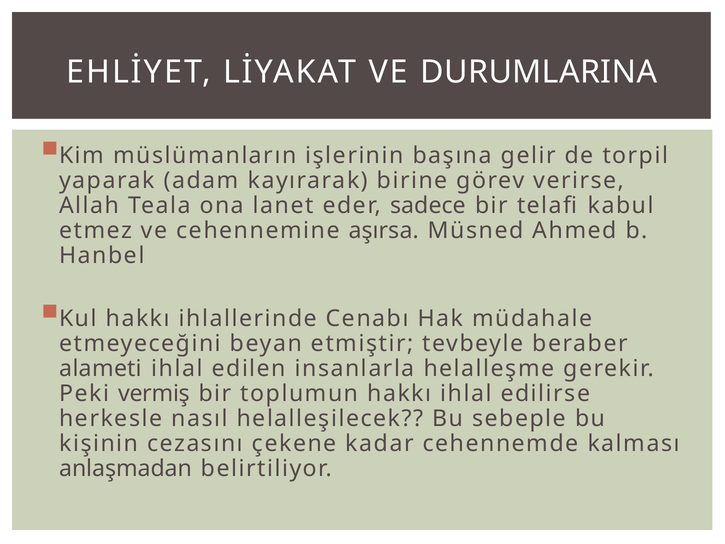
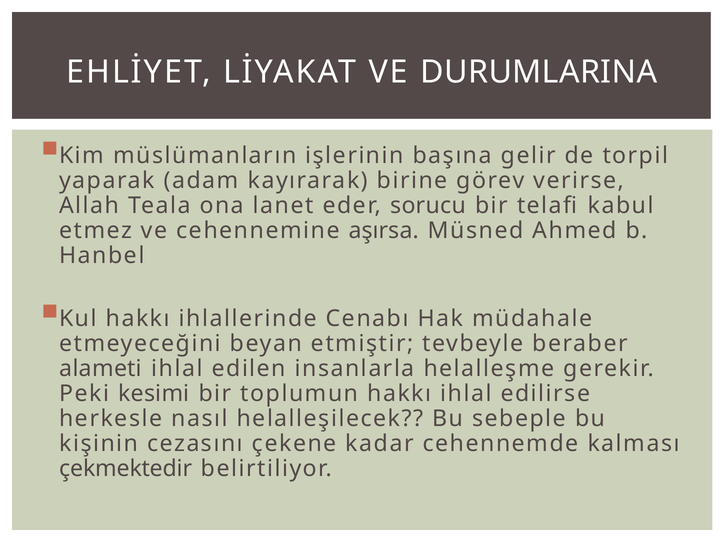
sadece: sadece -> sorucu (428, 205)
vermiş: vermiş -> kesimi (154, 393)
anlaşmadan: anlaşmadan -> çekmektedir (126, 468)
